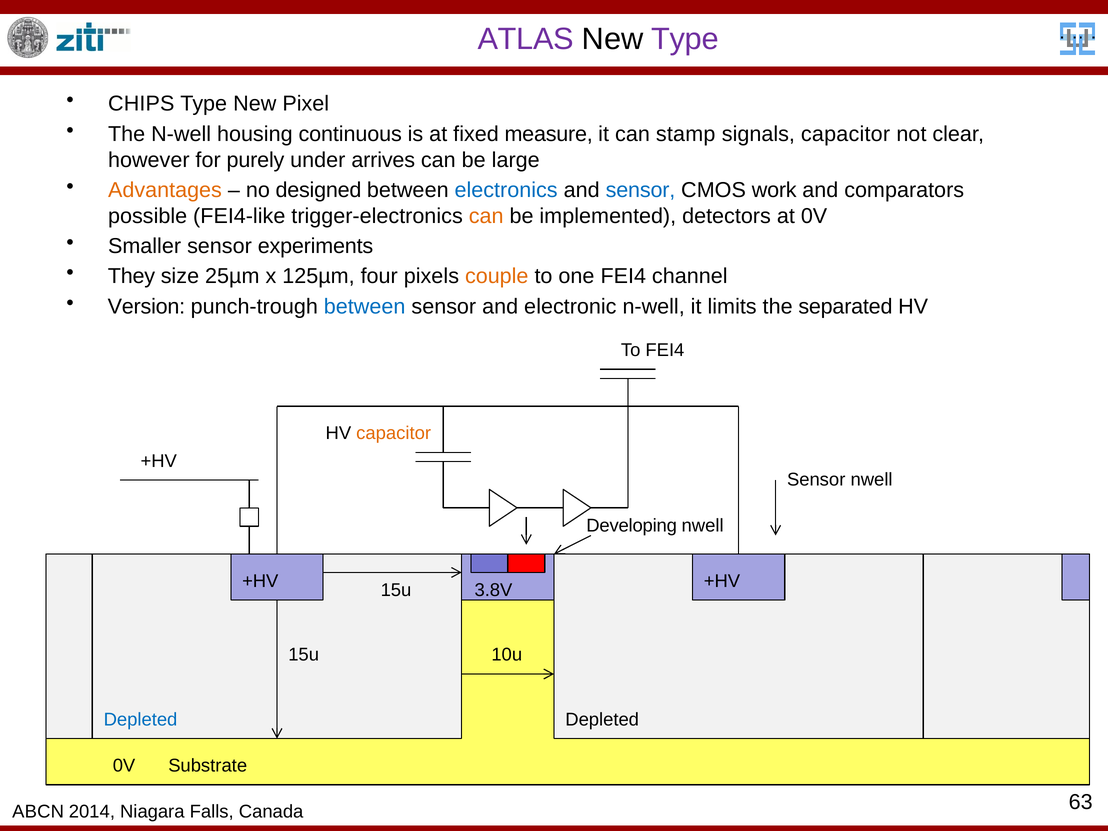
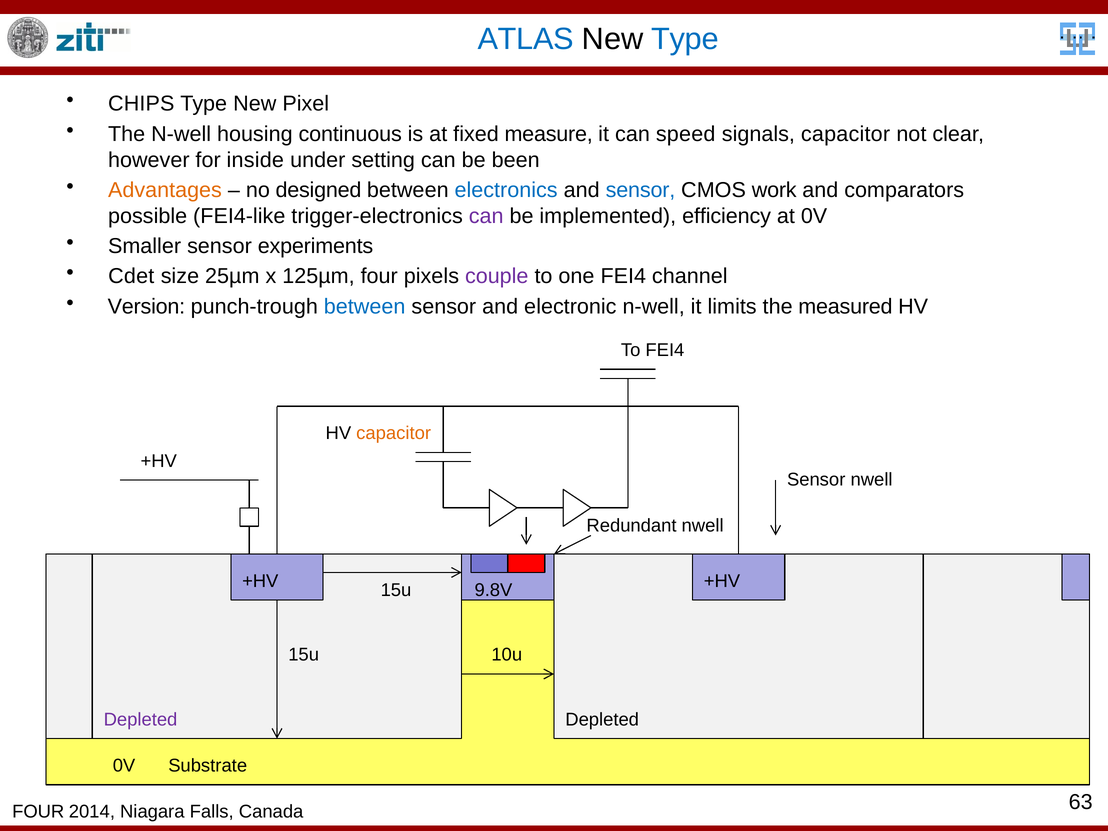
ATLAS colour: purple -> blue (526, 39)
Type colour: purple -> blue (685, 39)
stamp: stamp -> speed (686, 134)
purely: purely -> inside (255, 160)
arrives: arrives -> setting (383, 160)
large: large -> been (516, 160)
can colour: orange -> purple (486, 216)
detectors: detectors -> efficiency (727, 216)
They: They -> Cdet (131, 276)
couple colour: orange -> purple (497, 276)
separated: separated -> measured (845, 307)
Developing: Developing -> Redundant (632, 526)
3.8V: 3.8V -> 9.8V (493, 590)
Depleted colour: blue -> purple (141, 720)
ABCN: ABCN -> FOUR (38, 812)
